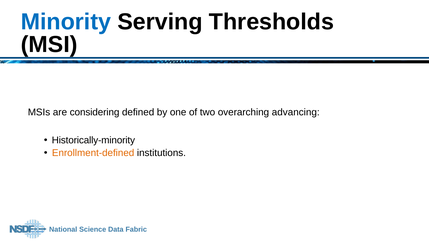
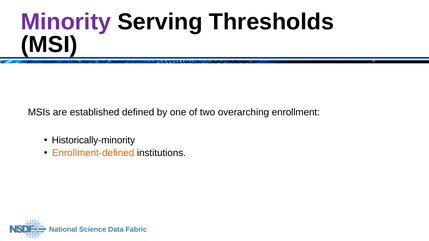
Minority colour: blue -> purple (66, 22)
considering: considering -> established (95, 112)
advancing: advancing -> enrollment (296, 112)
